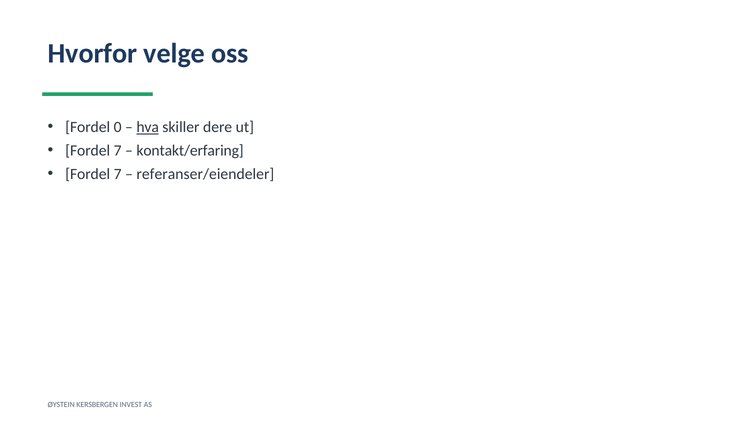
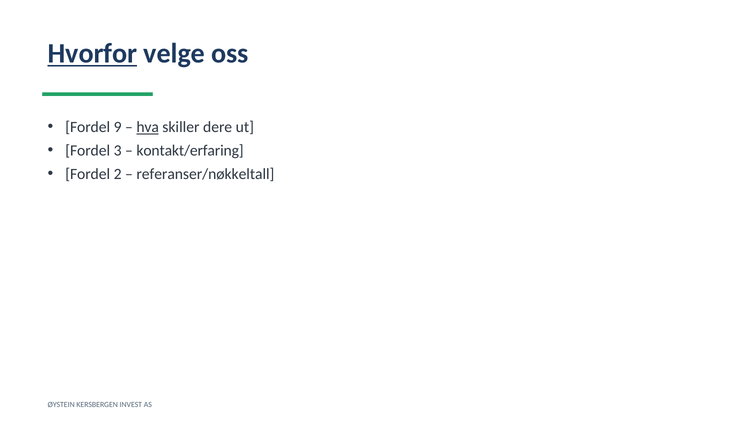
Hvorfor underline: none -> present (92, 54)
0: 0 -> 9 (118, 127)
7: 7 -> 3 (118, 150)
7: 7 -> 2 (118, 174)
referanser/eiendeler: referanser/eiendeler -> referanser/nøkkeltall (205, 174)
